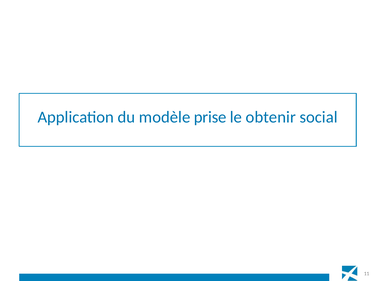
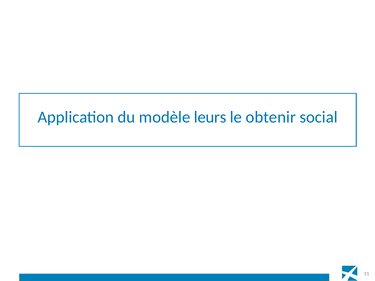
prise: prise -> leurs (210, 117)
